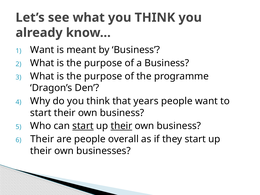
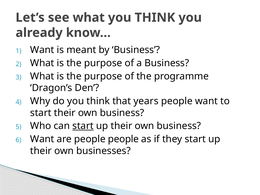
their underline: present -> none (121, 126)
Their: Their -> Want (42, 139)
people overall: overall -> people (123, 139)
